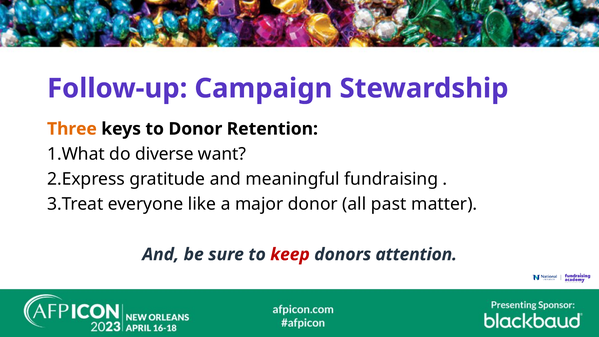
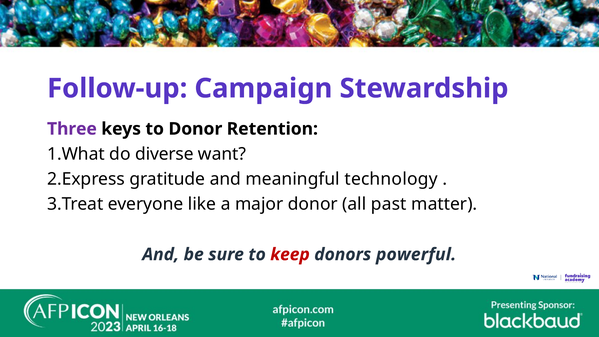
Three colour: orange -> purple (72, 129)
fundraising: fundraising -> technology (391, 179)
attention: attention -> powerful (416, 254)
